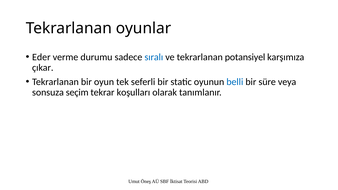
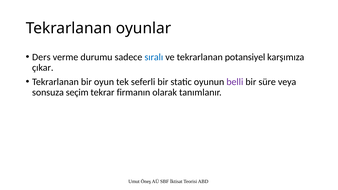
Eder: Eder -> Ders (41, 57)
belli colour: blue -> purple (235, 82)
koşulları: koşulları -> firmanın (133, 93)
